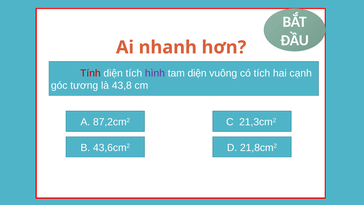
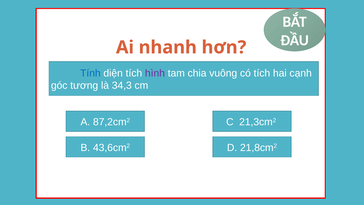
Tính colour: red -> blue (90, 73)
tam diện: diện -> chia (197, 73)
43,8: 43,8 -> 34,3 (122, 85)
